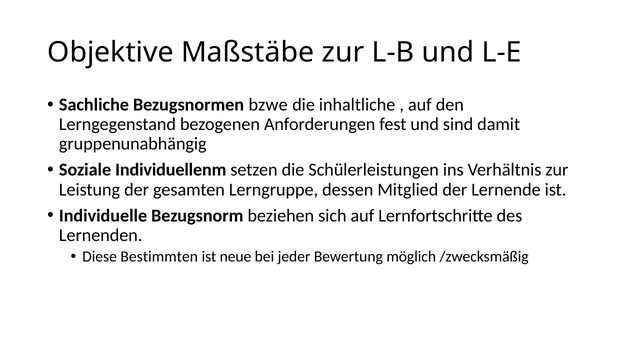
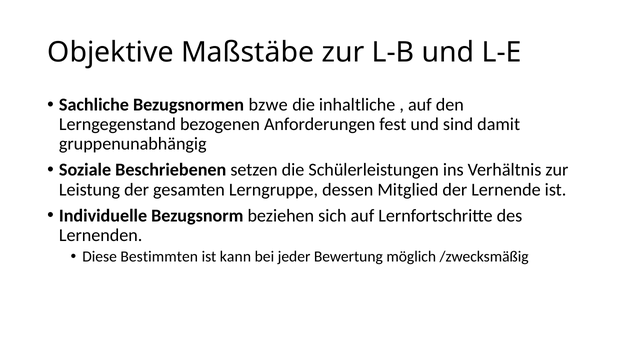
Individuellenm: Individuellenm -> Beschriebenen (171, 170)
neue: neue -> kann (235, 257)
